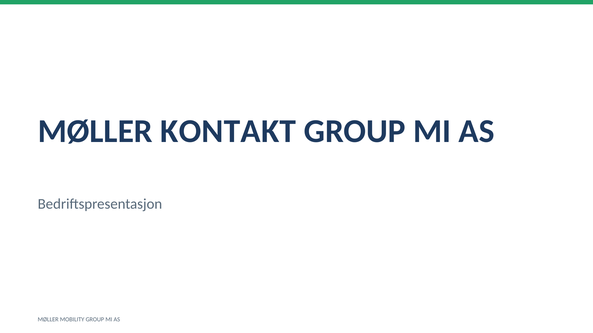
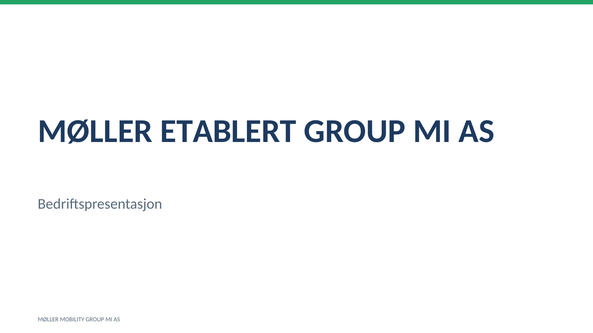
KONTAKT: KONTAKT -> ETABLERT (228, 132)
